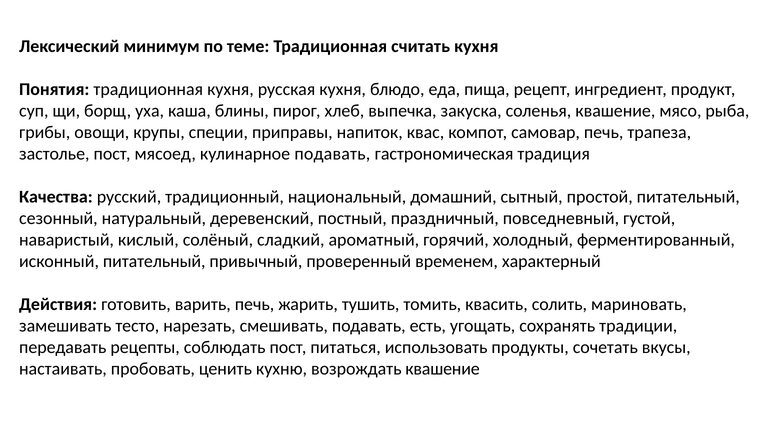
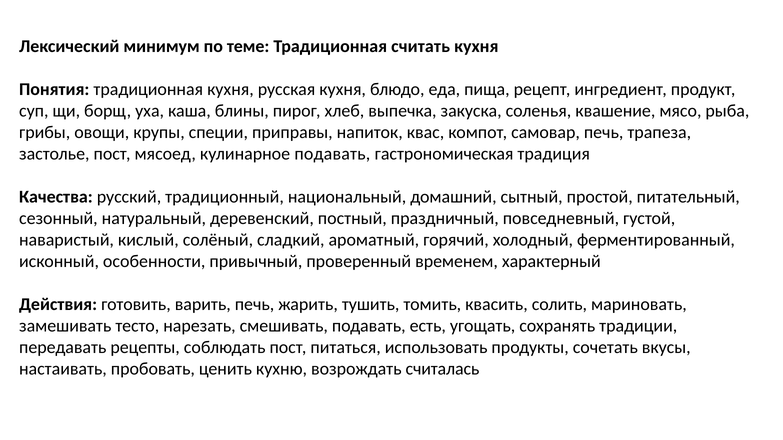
исконный питательный: питательный -> особенности (154, 262)
возрождать квашение: квашение -> считалась (442, 369)
